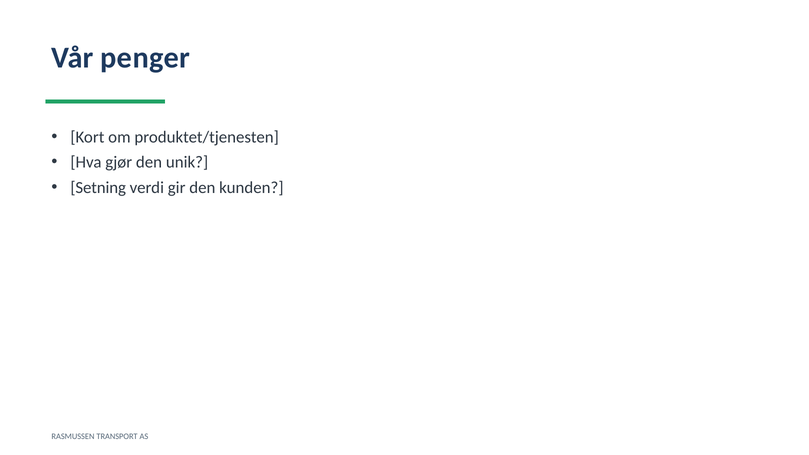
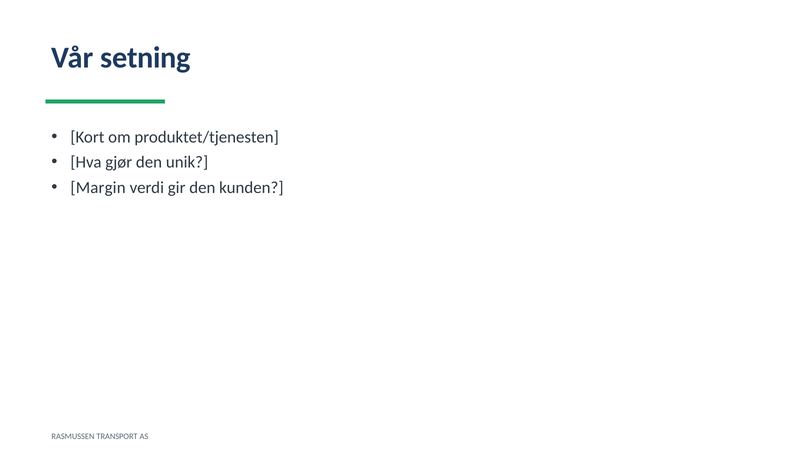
penger: penger -> setning (146, 58)
Setning: Setning -> Margin (98, 188)
